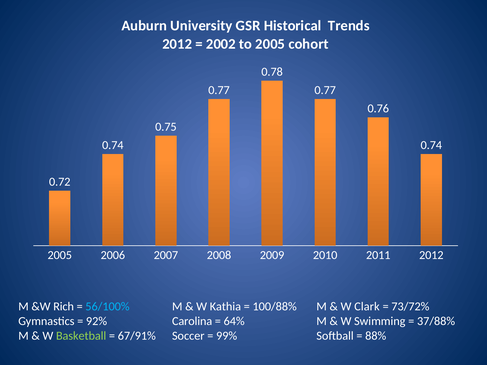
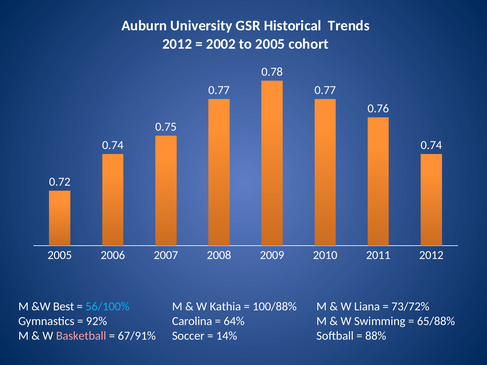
Rich: Rich -> Best (64, 307)
Clark: Clark -> Liana (367, 307)
37/88%: 37/88% -> 65/88% (436, 321)
Basketball colour: light green -> pink (81, 336)
99%: 99% -> 14% (227, 336)
